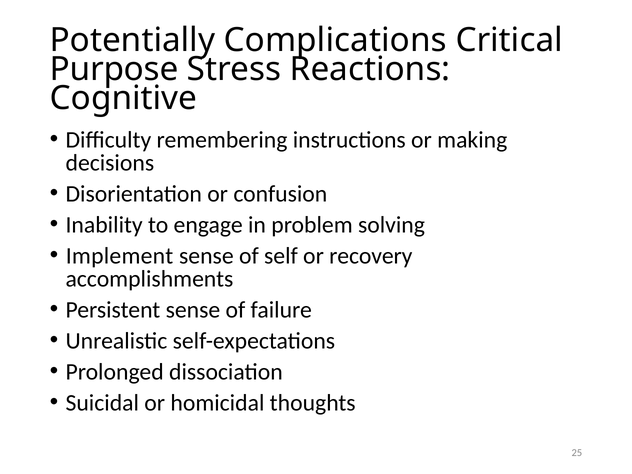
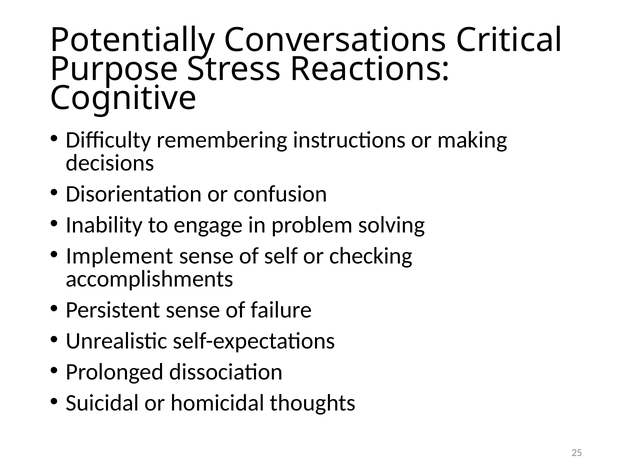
Complications: Complications -> Conversations (335, 40)
recovery: recovery -> checking (371, 256)
